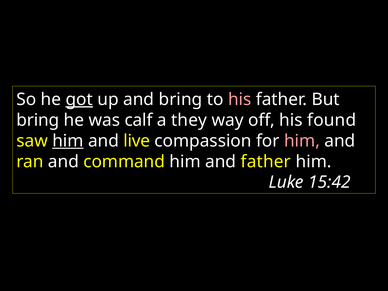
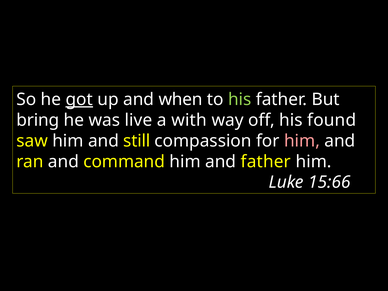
and bring: bring -> when (181, 99)
his colour: pink -> light green (240, 99)
calf: calf -> live (138, 120)
they: they -> with (189, 120)
him underline: present -> none (68, 141)
live: live -> still (137, 141)
15:42: 15:42 -> 15:66 (329, 182)
